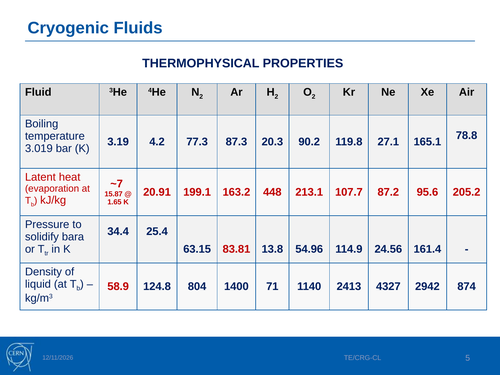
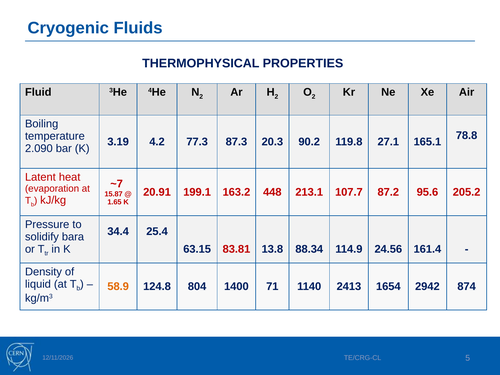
3.019: 3.019 -> 2.090 (39, 149)
54.96: 54.96 -> 88.34 (309, 249)
58.9 colour: red -> orange (118, 287)
4327: 4327 -> 1654 (388, 287)
